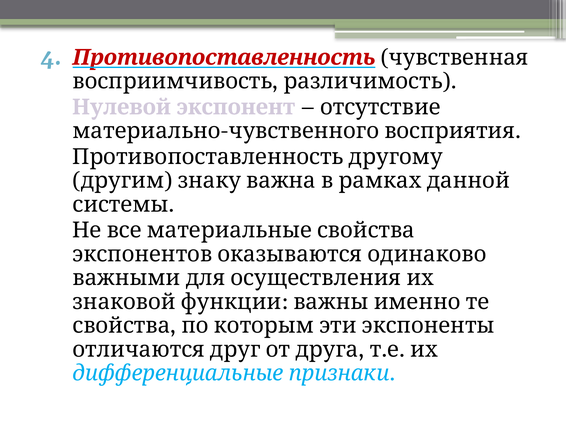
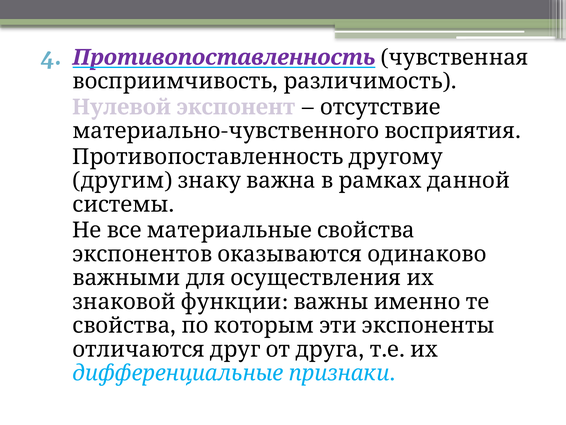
Противопоставленность colour: red -> purple (224, 57)
